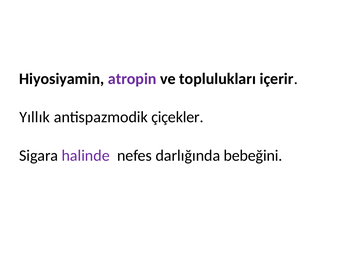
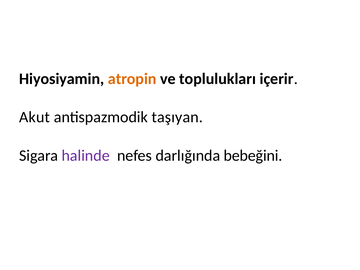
atropin colour: purple -> orange (132, 79)
Yıllık: Yıllık -> Akut (35, 117)
çiçekler: çiçekler -> taşıyan (177, 117)
